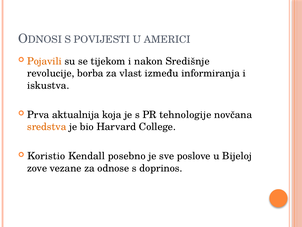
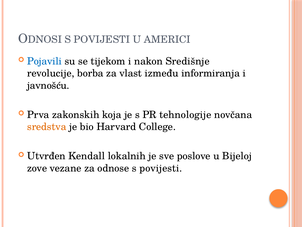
Pojavili colour: orange -> blue (44, 61)
iskustva: iskustva -> javnošću (48, 85)
aktualnija: aktualnija -> zakonskih (76, 114)
Koristio: Koristio -> Utvrđen (46, 156)
posebno: posebno -> lokalnih (127, 156)
odnose s doprinos: doprinos -> povijesti (161, 168)
